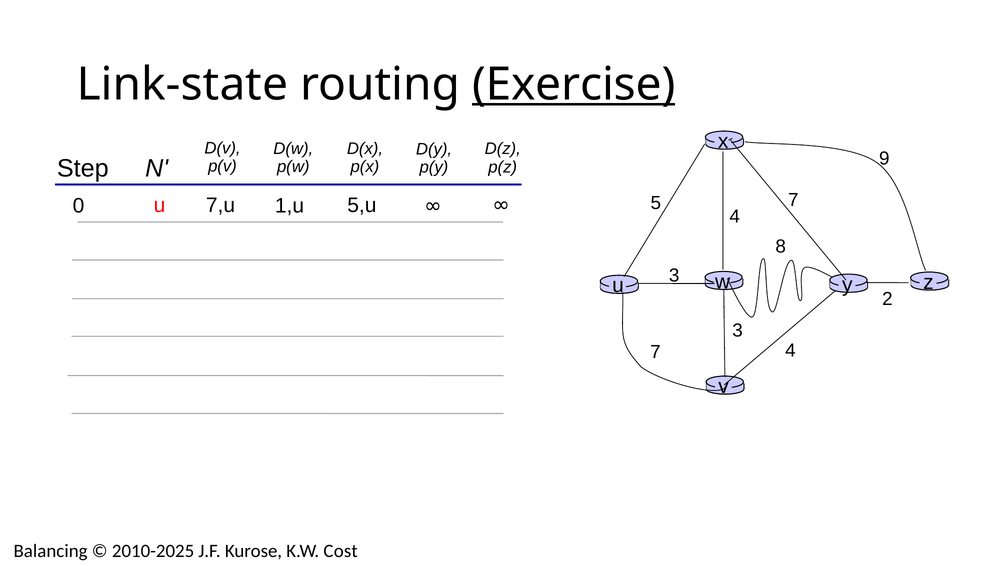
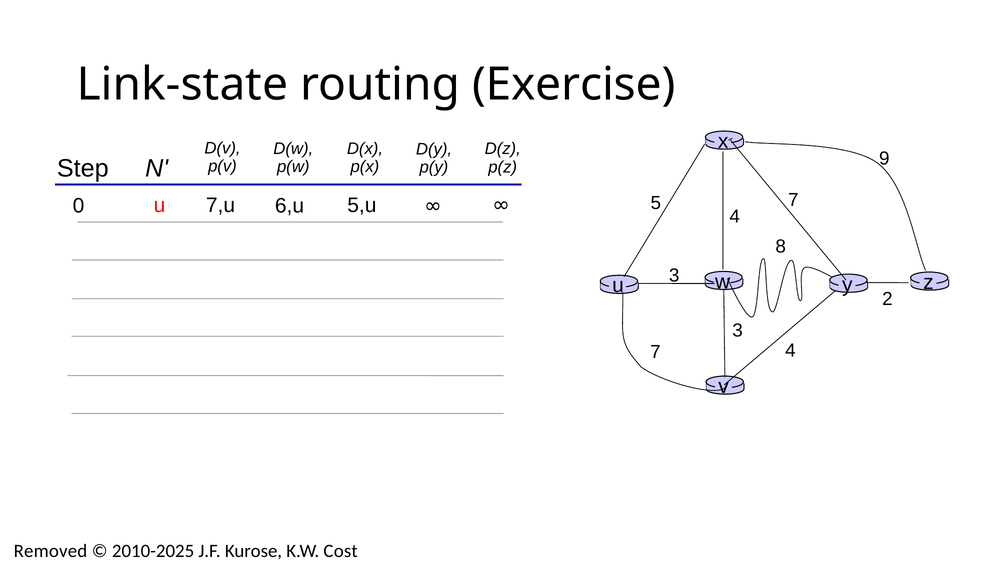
Exercise underline: present -> none (574, 85)
1,u: 1,u -> 6,u (289, 206)
Balancing: Balancing -> Removed (50, 551)
